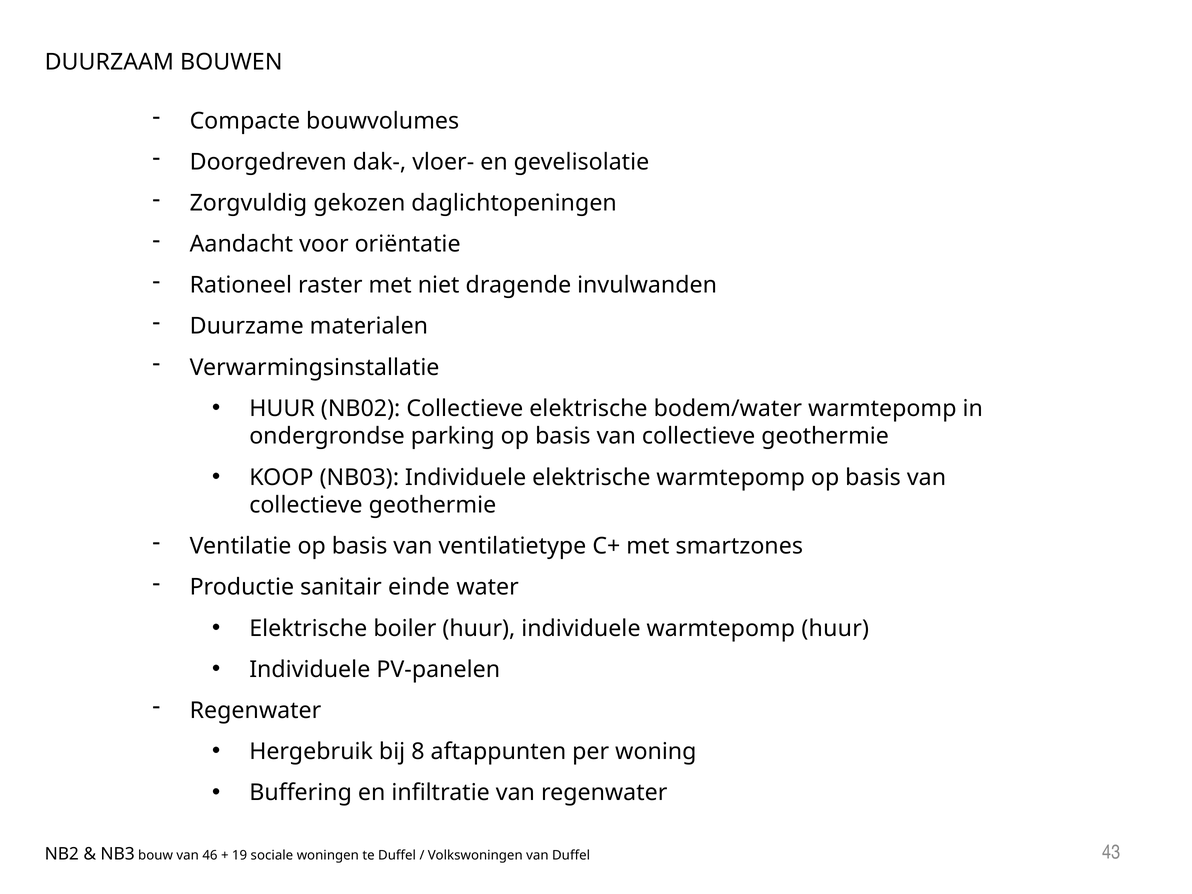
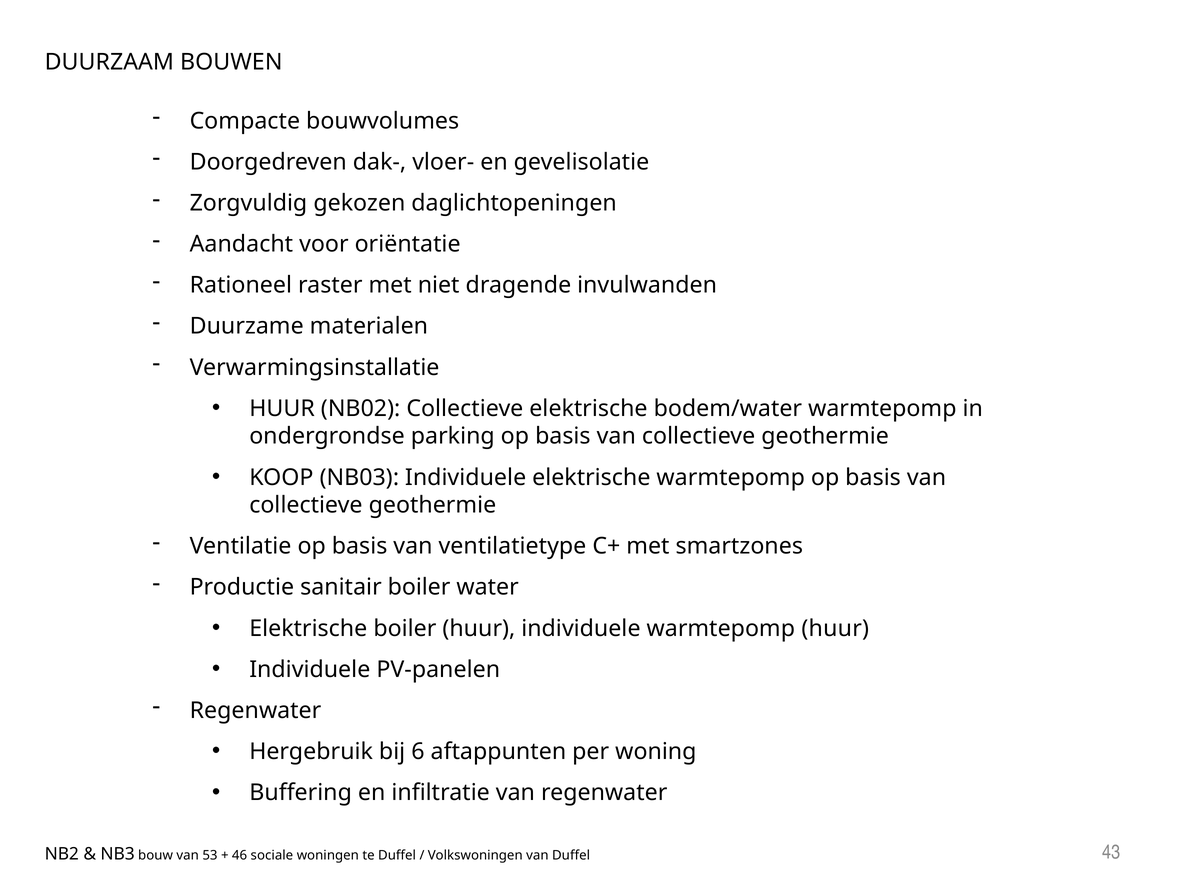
sanitair einde: einde -> boiler (419, 587)
8: 8 -> 6 (418, 752)
46: 46 -> 53 (210, 855)
19: 19 -> 46 (240, 855)
